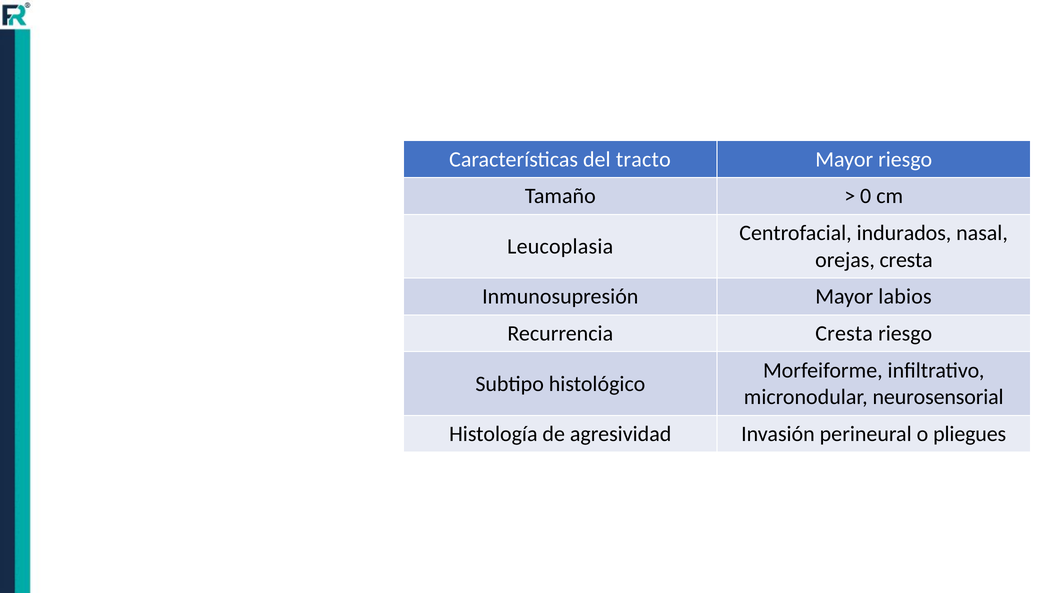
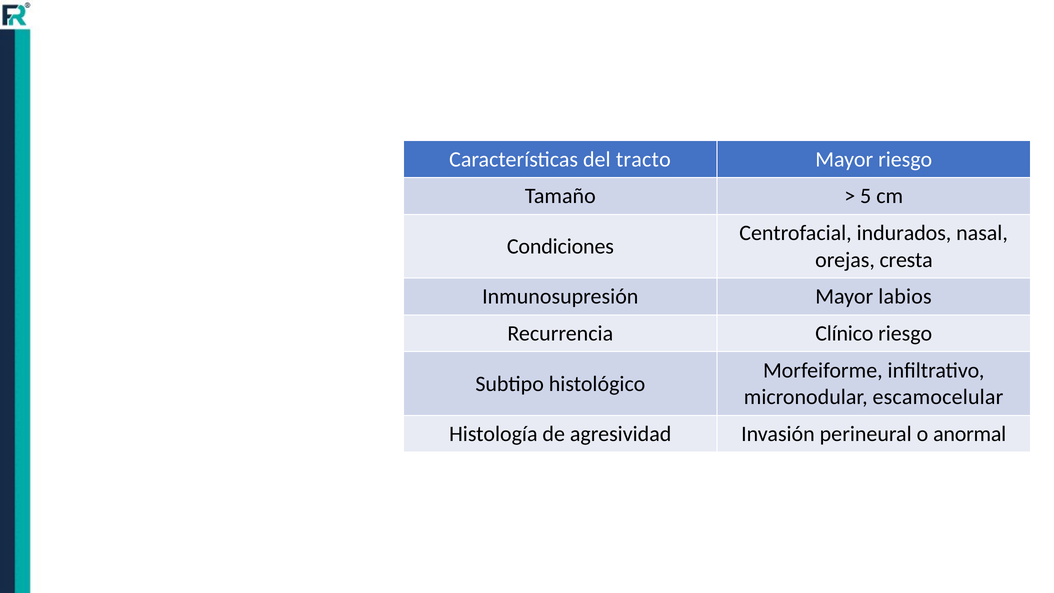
0: 0 -> 5 (866, 196)
Leucoplasia: Leucoplasia -> Condiciones (560, 246)
Recurrencia Cresta: Cresta -> Clínico (844, 333)
neurosensorial: neurosensorial -> escamocelular (938, 397)
pliegues: pliegues -> anormal (970, 434)
